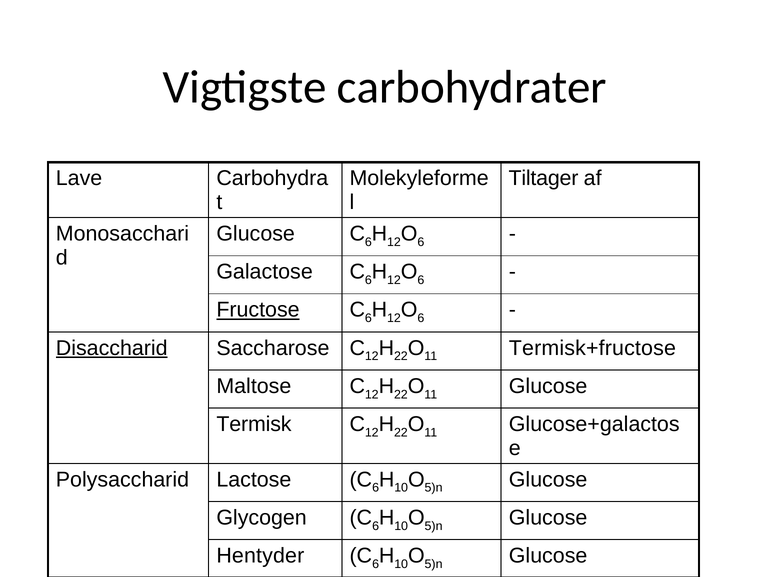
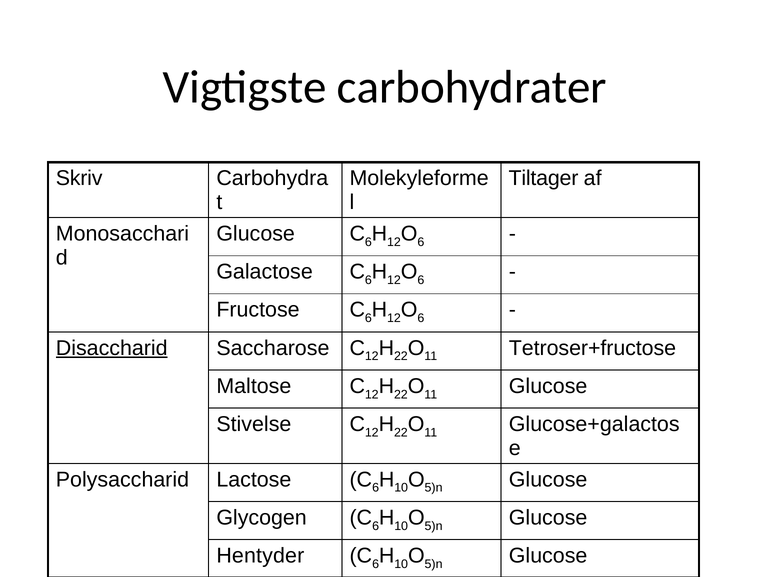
Lave: Lave -> Skriv (79, 179)
Fructose underline: present -> none (258, 310)
Termisk+fructose: Termisk+fructose -> Tetroser+fructose (592, 348)
Termisk: Termisk -> Stivelse (254, 425)
